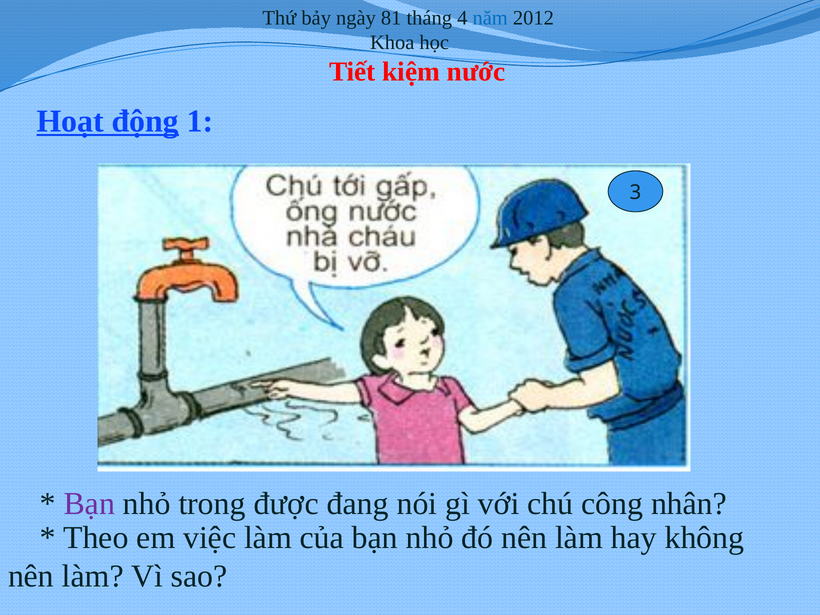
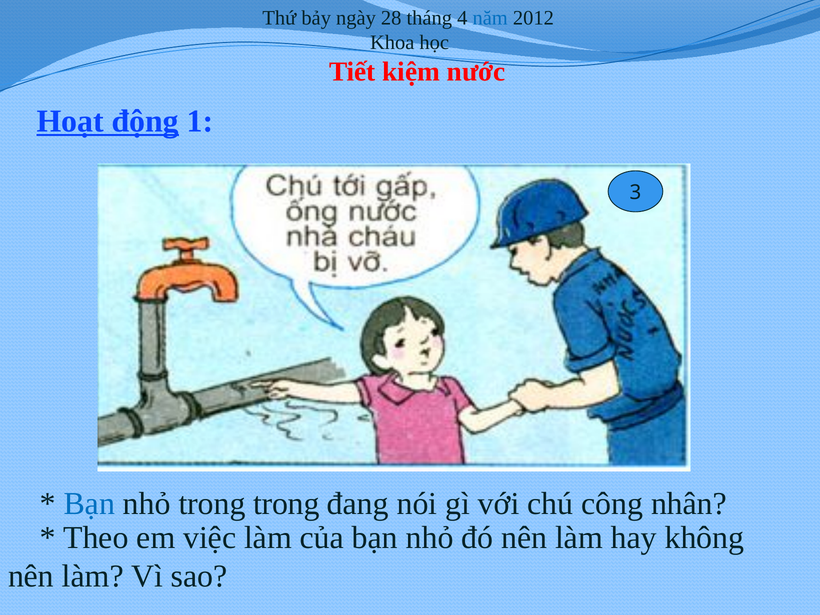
81: 81 -> 28 (391, 18)
Bạn colour: purple -> blue (89, 504)
trong được: được -> trong (286, 504)
